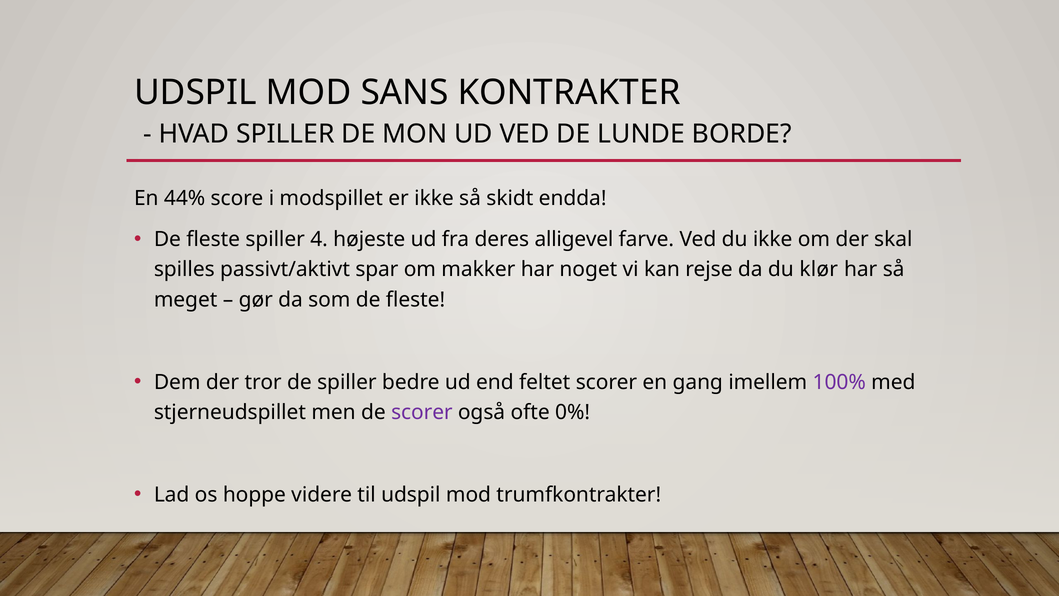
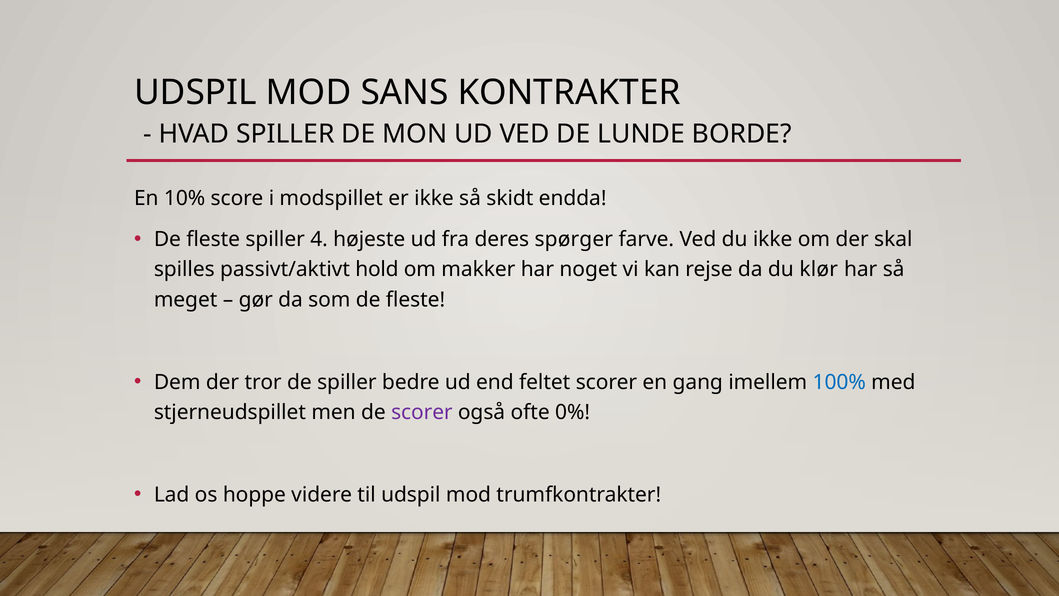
44%: 44% -> 10% (185, 198)
alligevel: alligevel -> spørger (574, 239)
spar: spar -> hold (377, 269)
100% colour: purple -> blue (839, 382)
